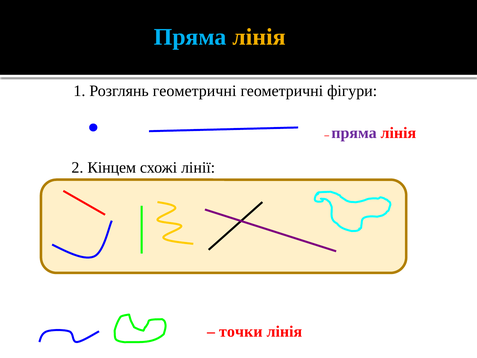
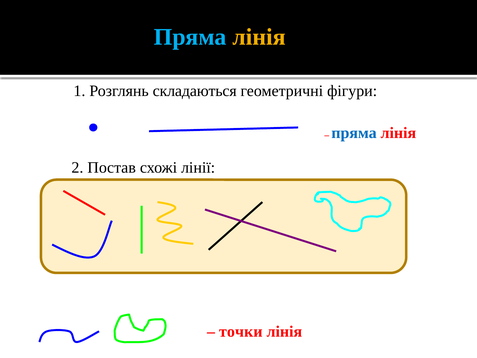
Розглянь геометричні: геометричні -> складаються (195, 91)
пряма colour: purple -> blue (354, 133)
Кінцем: Кінцем -> Постав (112, 167)
